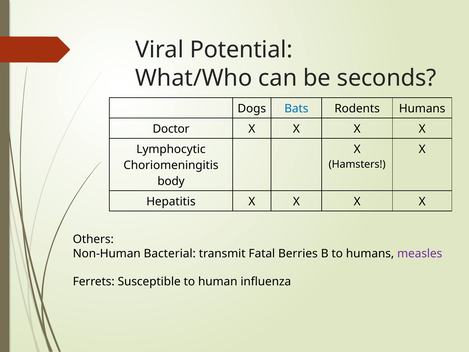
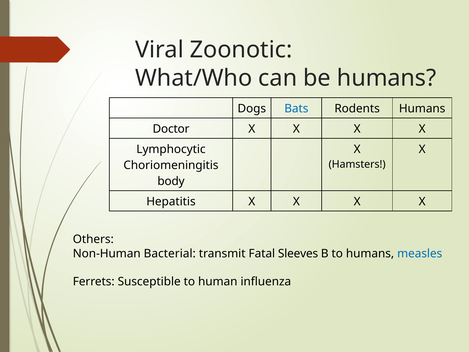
Potential: Potential -> Zoonotic (241, 50)
be seconds: seconds -> humans (387, 78)
Berries: Berries -> Sleeves (298, 253)
measles colour: purple -> blue (420, 253)
